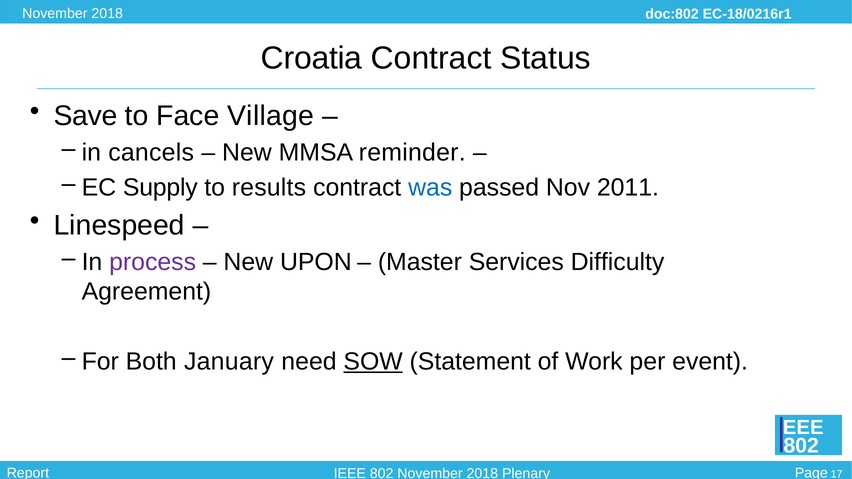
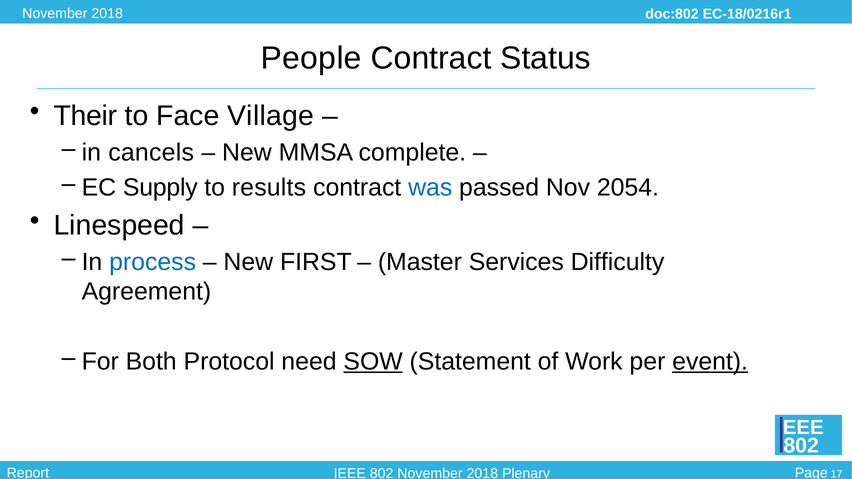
Croatia: Croatia -> People (311, 58)
Save: Save -> Their (85, 116)
reminder: reminder -> complete (412, 153)
2011: 2011 -> 2054 (628, 187)
process colour: purple -> blue (153, 262)
UPON: UPON -> FIRST (316, 262)
January: January -> Protocol (229, 362)
event underline: none -> present (710, 362)
